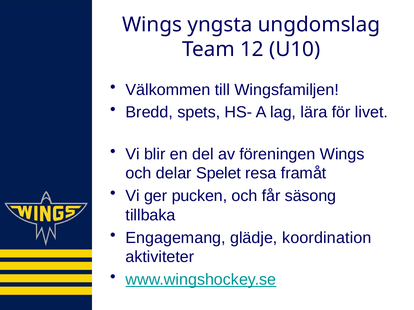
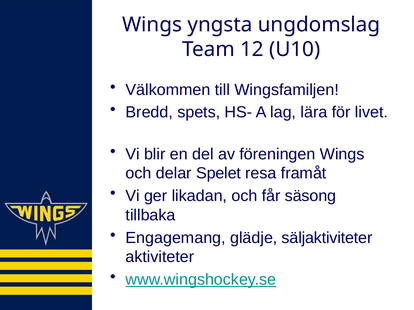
pucken: pucken -> likadan (199, 196)
koordination: koordination -> säljaktiviteter (327, 238)
